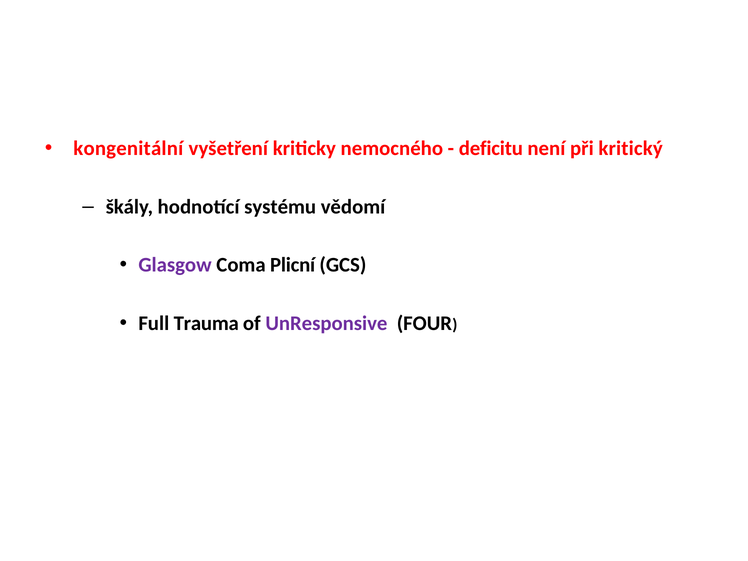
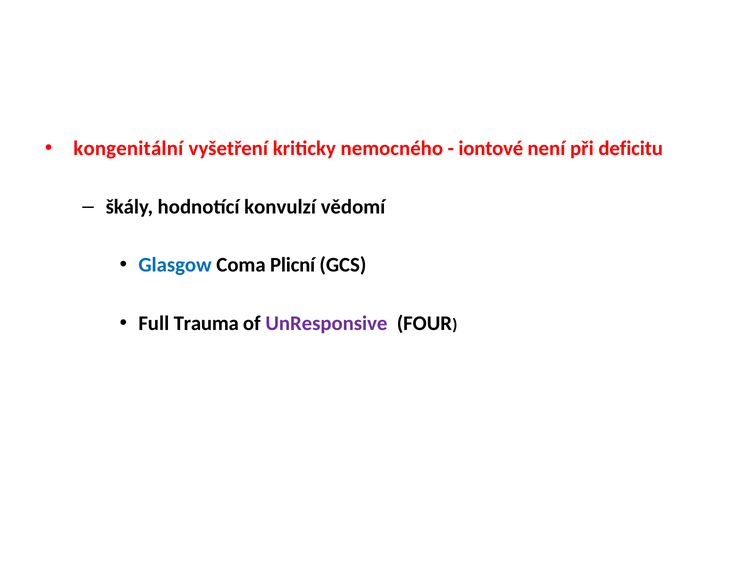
deficitu: deficitu -> iontové (491, 149)
kritický: kritický -> deficitu (631, 149)
systému: systému -> konvulzí (280, 207)
Glasgow colour: purple -> blue (175, 265)
